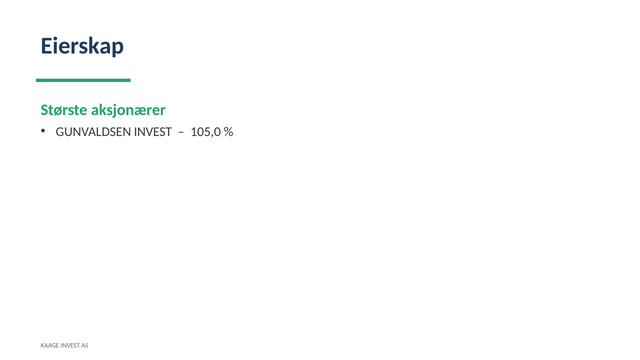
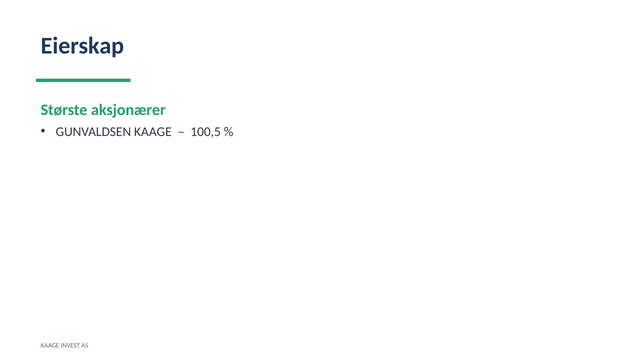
GUNVALDSEN INVEST: INVEST -> KAAGE (153, 132)
105,0: 105,0 -> 100,5 (206, 132)
